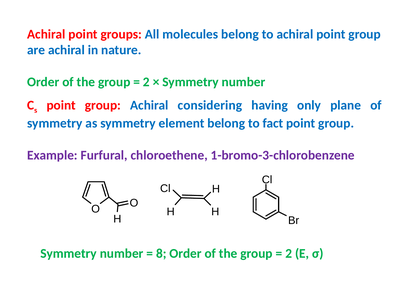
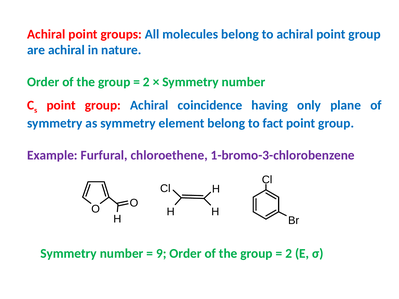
considering: considering -> coincidence (210, 105)
8: 8 -> 9 (161, 254)
